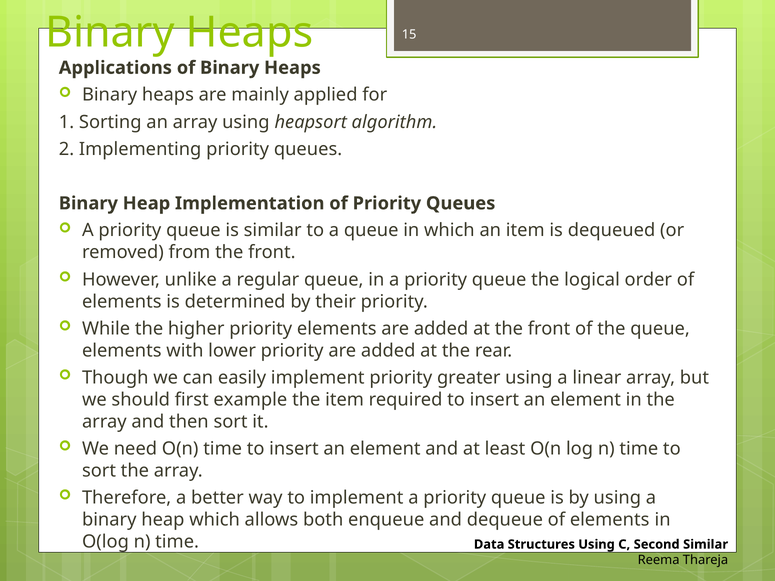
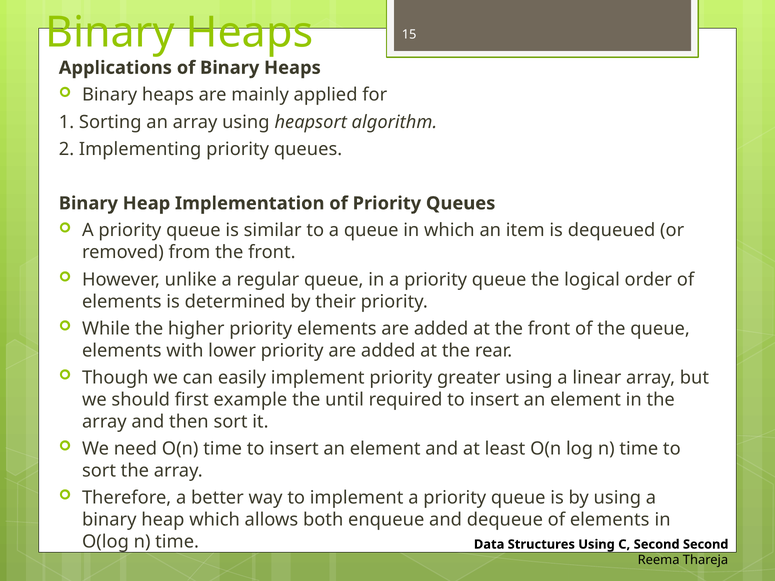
the item: item -> until (345, 400)
Second Similar: Similar -> Second (706, 545)
